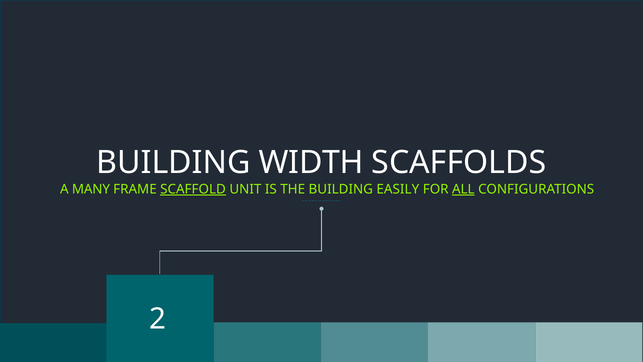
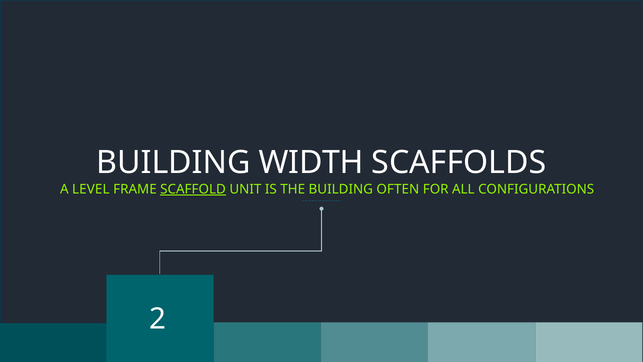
MANY: MANY -> LEVEL (91, 189)
EASILY: EASILY -> OFTEN (398, 189)
ALL underline: present -> none (463, 189)
